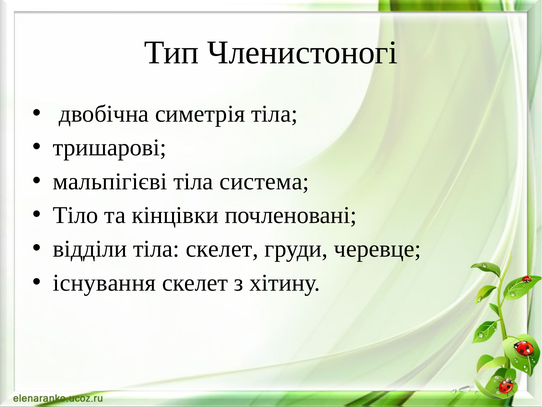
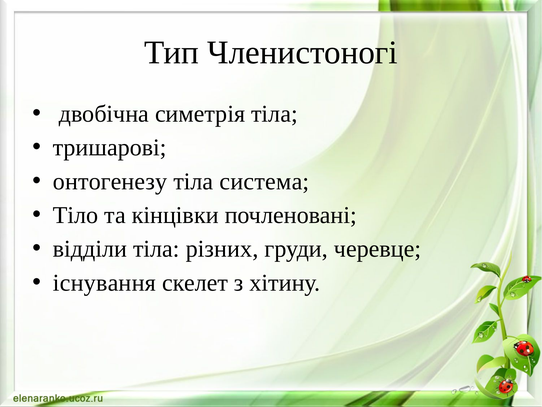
мальпігієві: мальпігієві -> онтогенезу (110, 181)
тіла скелет: скелет -> різних (222, 249)
